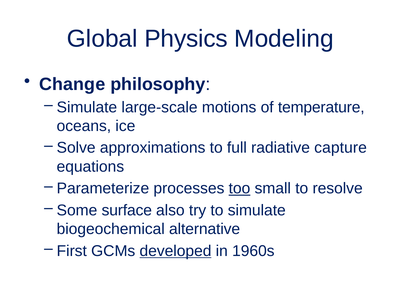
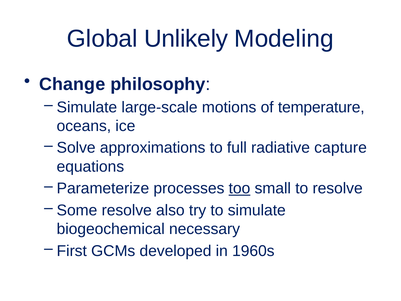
Physics: Physics -> Unlikely (186, 39)
Some surface: surface -> resolve (127, 210)
alternative: alternative -> necessary (205, 229)
developed underline: present -> none (175, 251)
